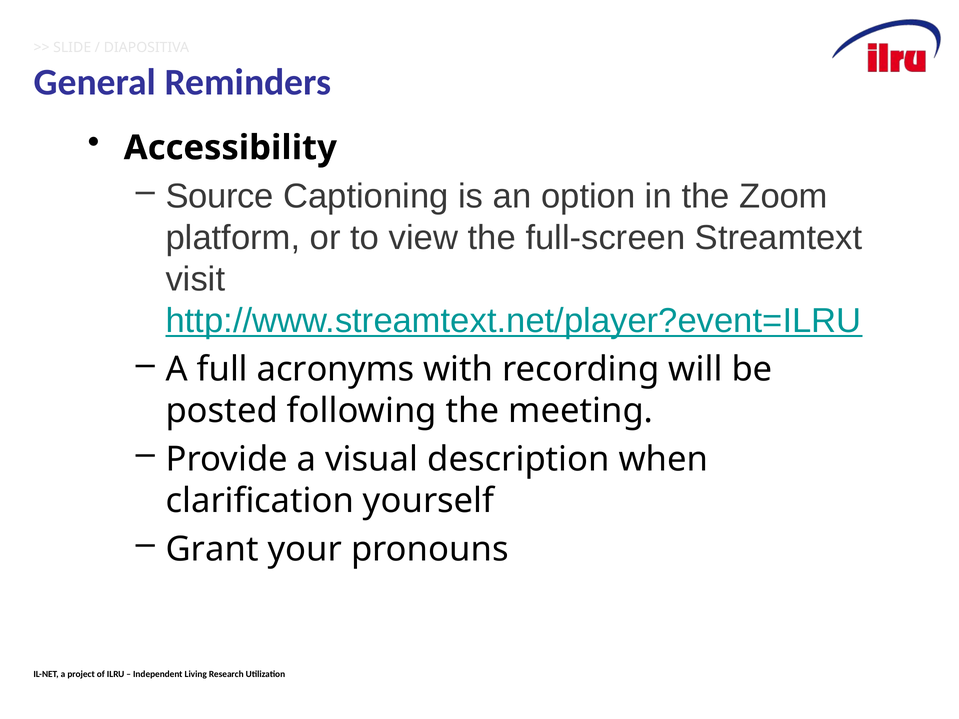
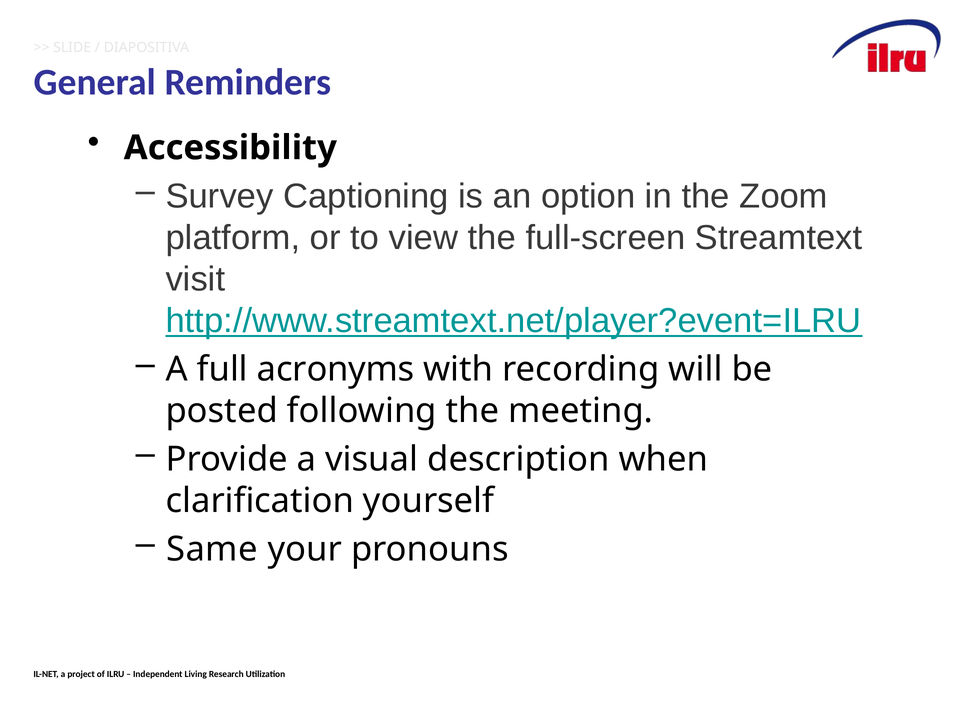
Source: Source -> Survey (220, 196)
Grant: Grant -> Same (212, 549)
